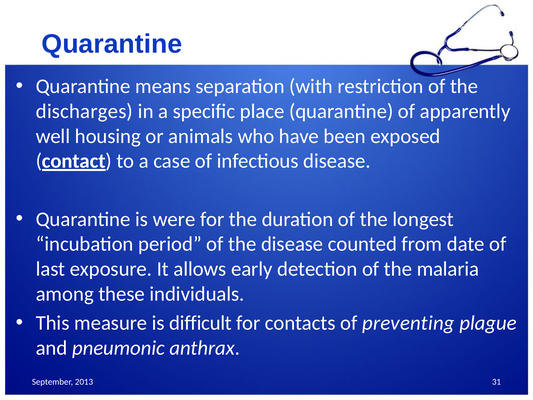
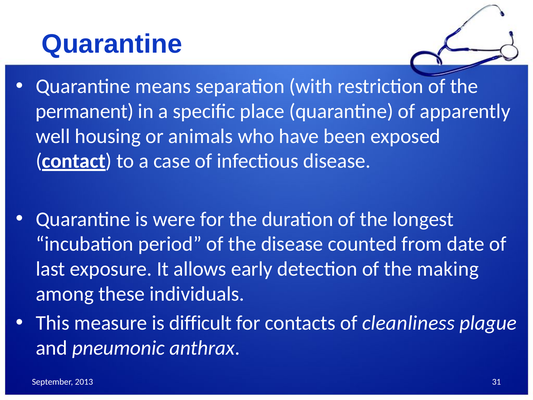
discharges: discharges -> permanent (85, 111)
malaria: malaria -> making (448, 269)
preventing: preventing -> cleanliness (408, 323)
